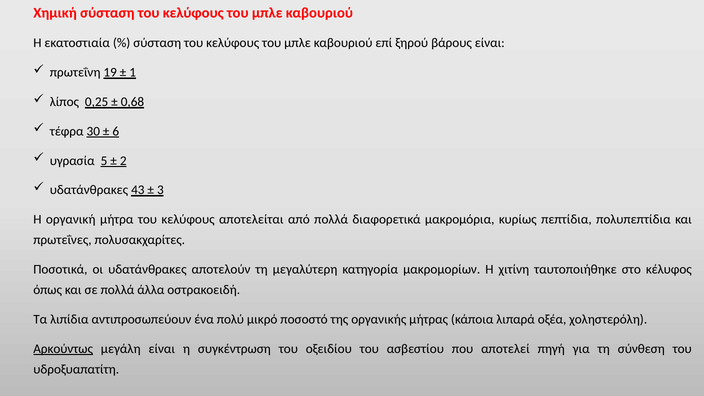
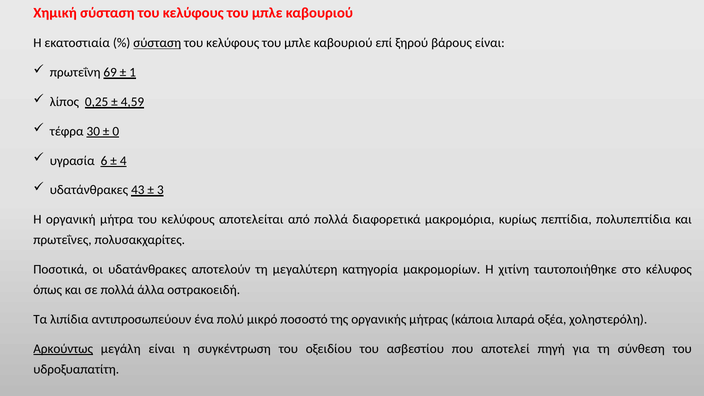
σύσταση underline: none -> present (157, 43)
19: 19 -> 69 (110, 73)
0,68: 0,68 -> 4,59 (132, 102)
6: 6 -> 0 (116, 131)
5: 5 -> 6 (104, 161)
2: 2 -> 4 (123, 161)
